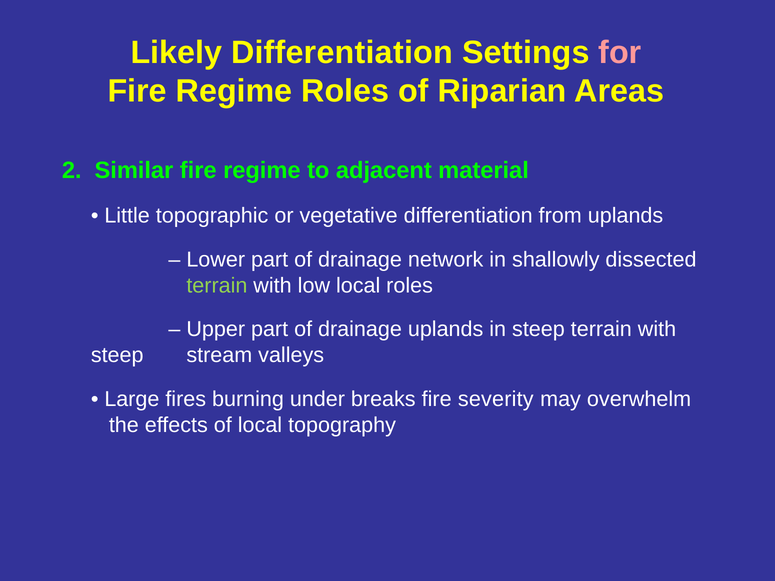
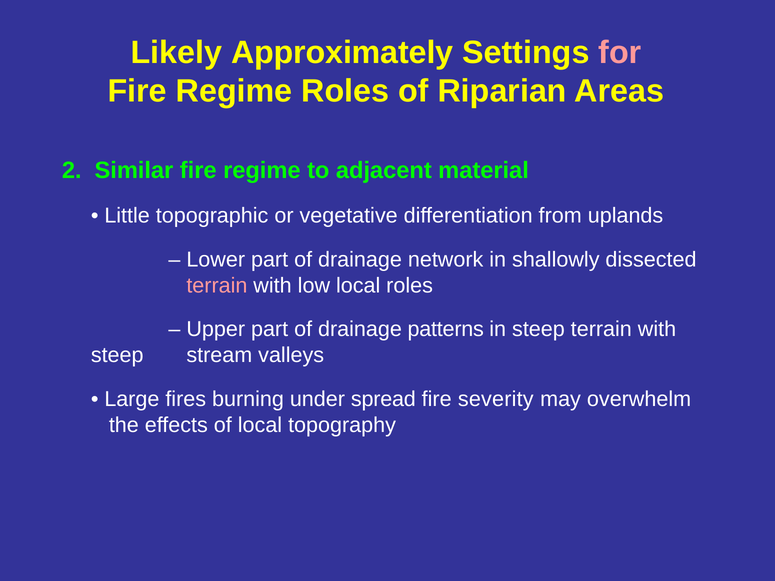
Likely Differentiation: Differentiation -> Approximately (342, 53)
terrain colour: light green -> pink (217, 286)
drainage uplands: uplands -> patterns (446, 329)
breaks: breaks -> spread (383, 399)
